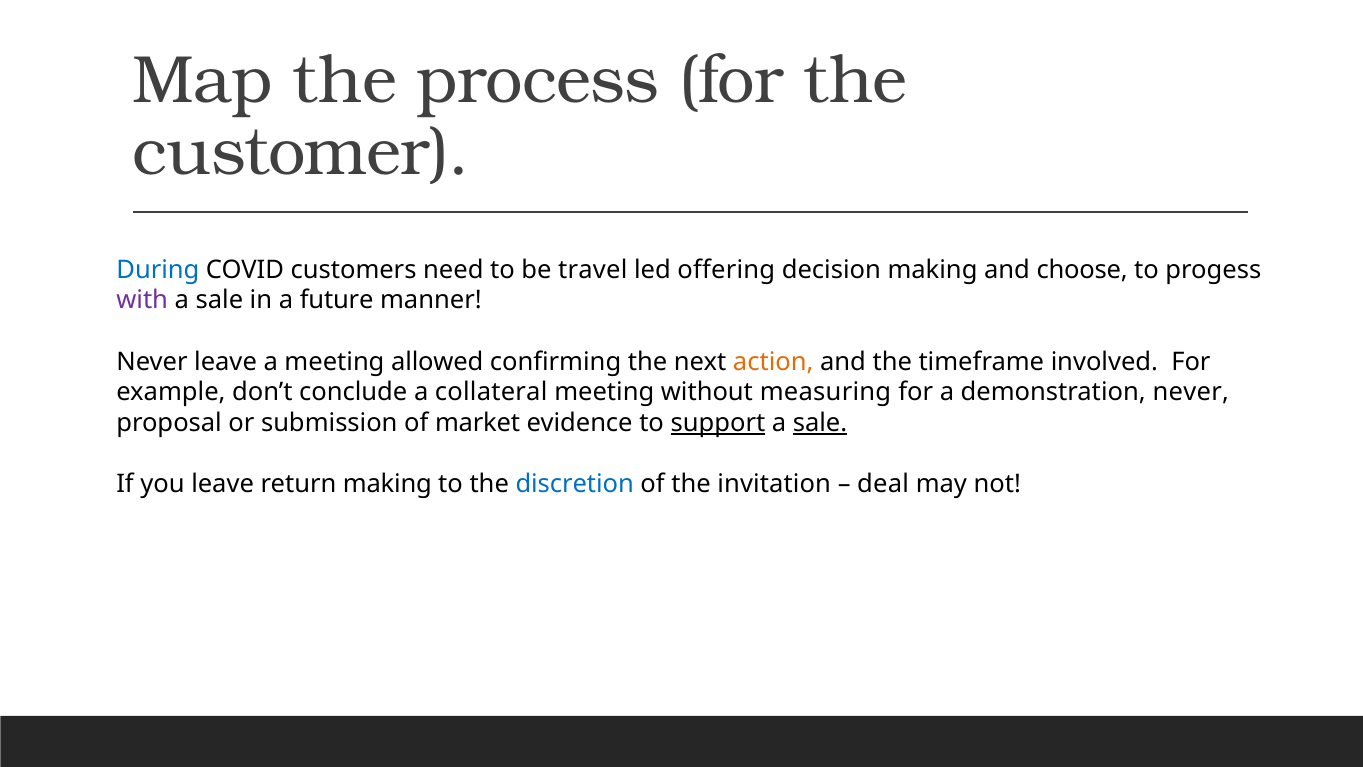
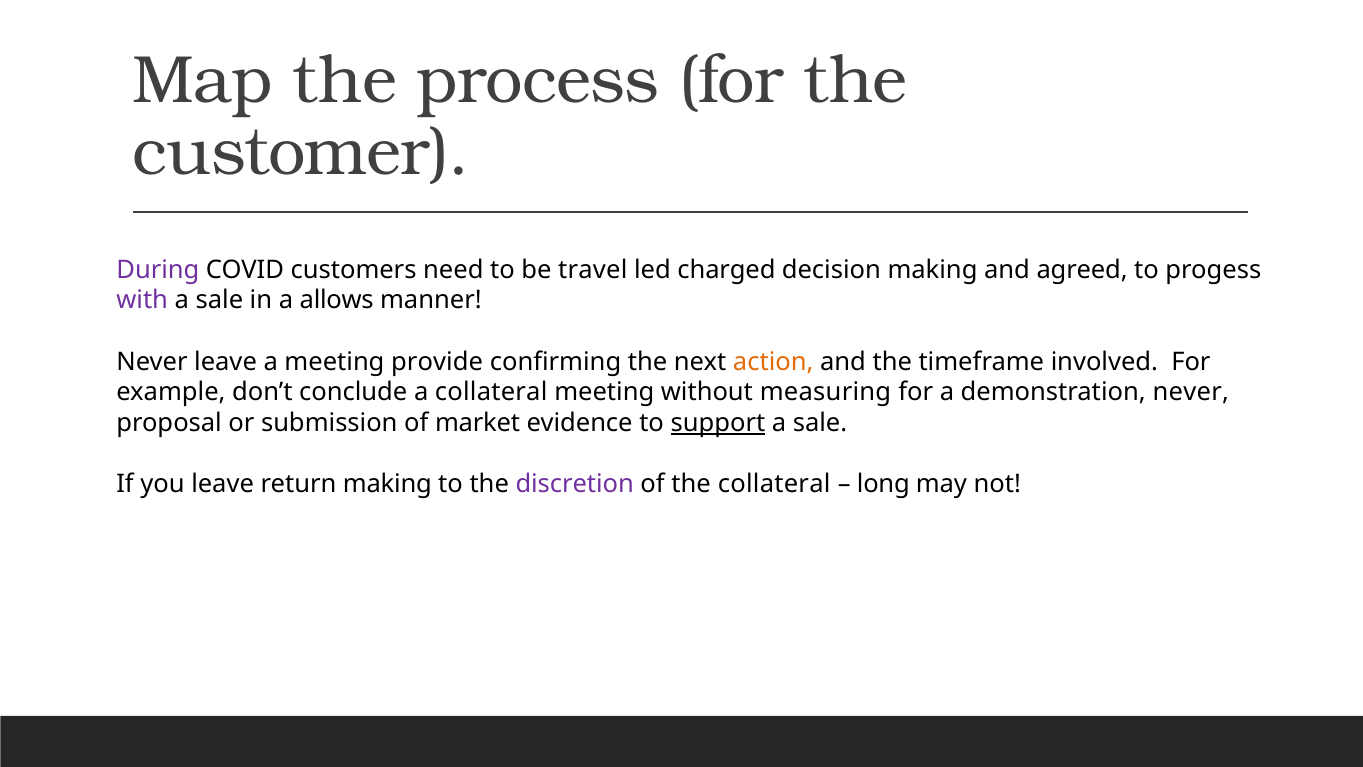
During colour: blue -> purple (158, 270)
offering: offering -> charged (726, 270)
choose: choose -> agreed (1082, 270)
future: future -> allows (337, 300)
allowed: allowed -> provide (437, 362)
sale underline: present -> none (820, 423)
discretion colour: blue -> purple (575, 484)
the invitation: invitation -> collateral (774, 484)
deal: deal -> long (883, 484)
